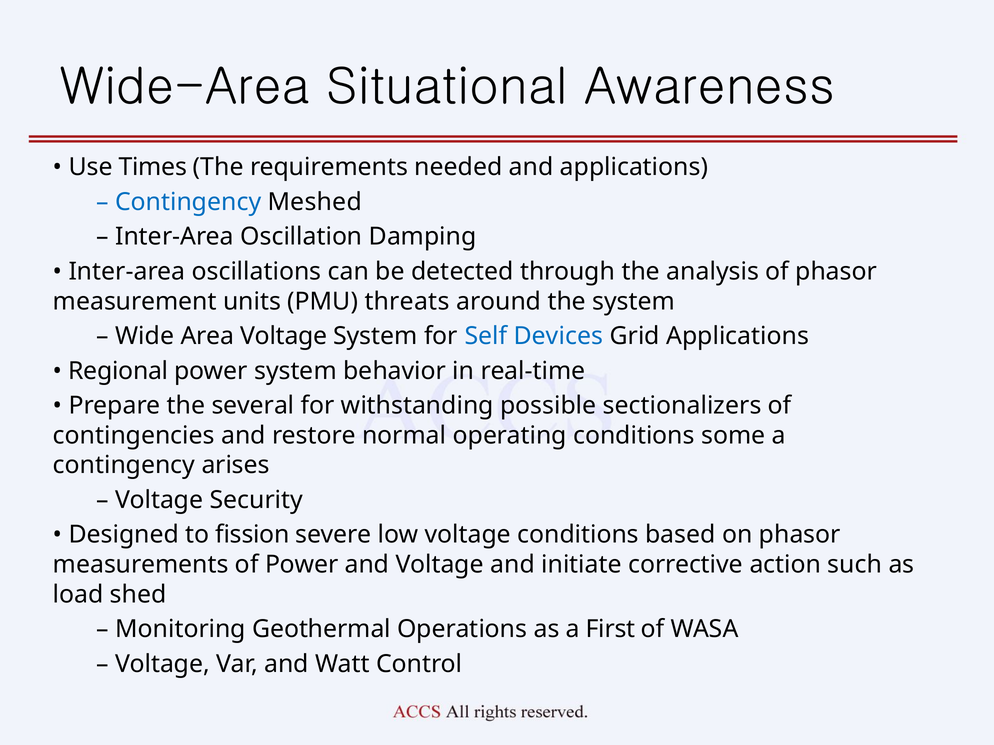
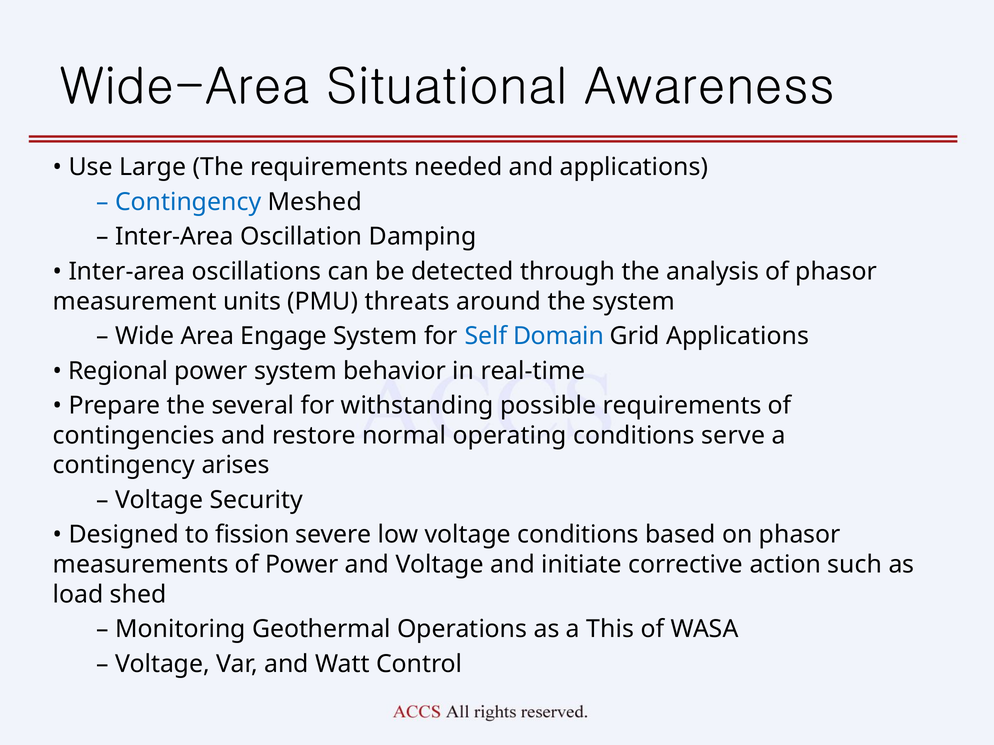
Times: Times -> Large (153, 167)
Area Voltage: Voltage -> Engage (284, 336)
Devices: Devices -> Domain (559, 336)
possible sectionalizers: sectionalizers -> requirements (682, 406)
some: some -> serve (733, 436)
First: First -> This (610, 630)
